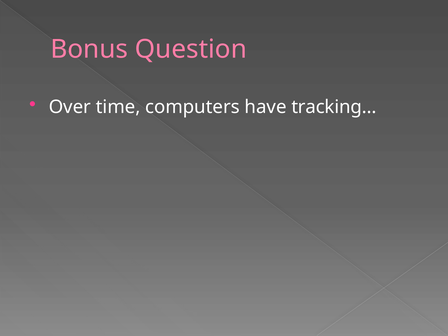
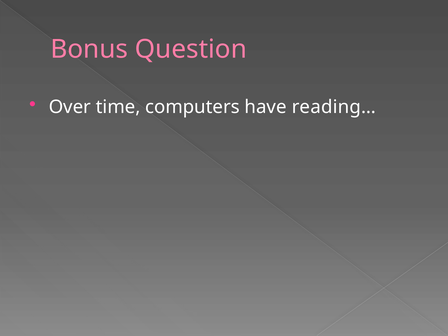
tracking…: tracking… -> reading… (334, 107)
